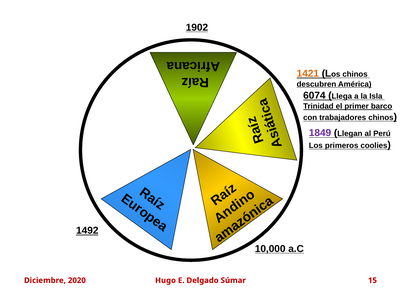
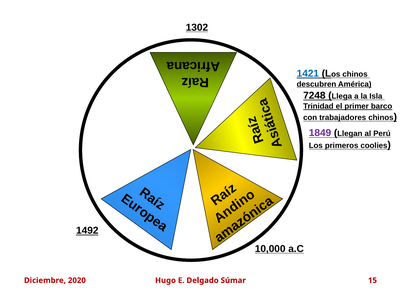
1902: 1902 -> 1302 (197, 27)
1421 colour: orange -> blue (308, 74)
6074: 6074 -> 7248 (314, 96)
